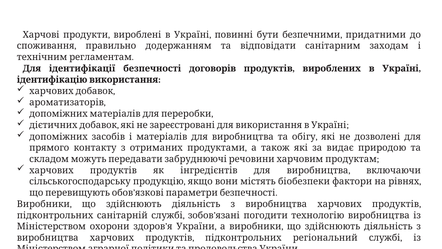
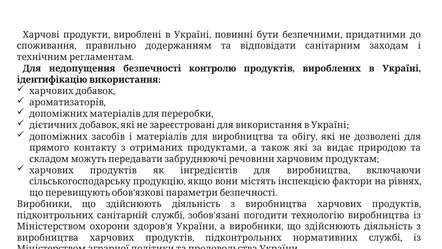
ідентифікації: ідентифікації -> недопущення (82, 68)
договорів: договорів -> контролю (213, 68)
біобезпеки: біобезпеки -> інспекцією (304, 181)
регіональний: регіональний -> нормативних (325, 237)
